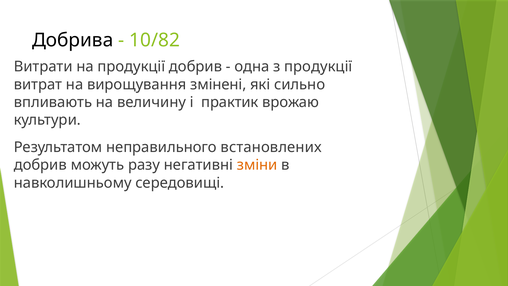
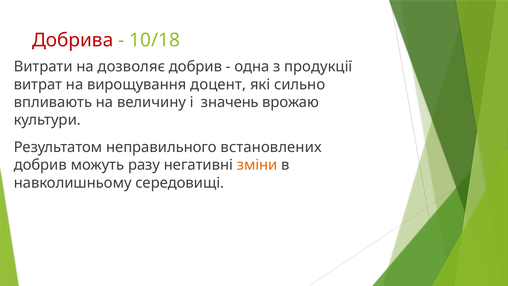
Добрива colour: black -> red (73, 40)
10/82: 10/82 -> 10/18 (155, 40)
на продукції: продукції -> дозволяє (131, 67)
змінені: змінені -> доцент (218, 84)
практик: практик -> значень (230, 102)
